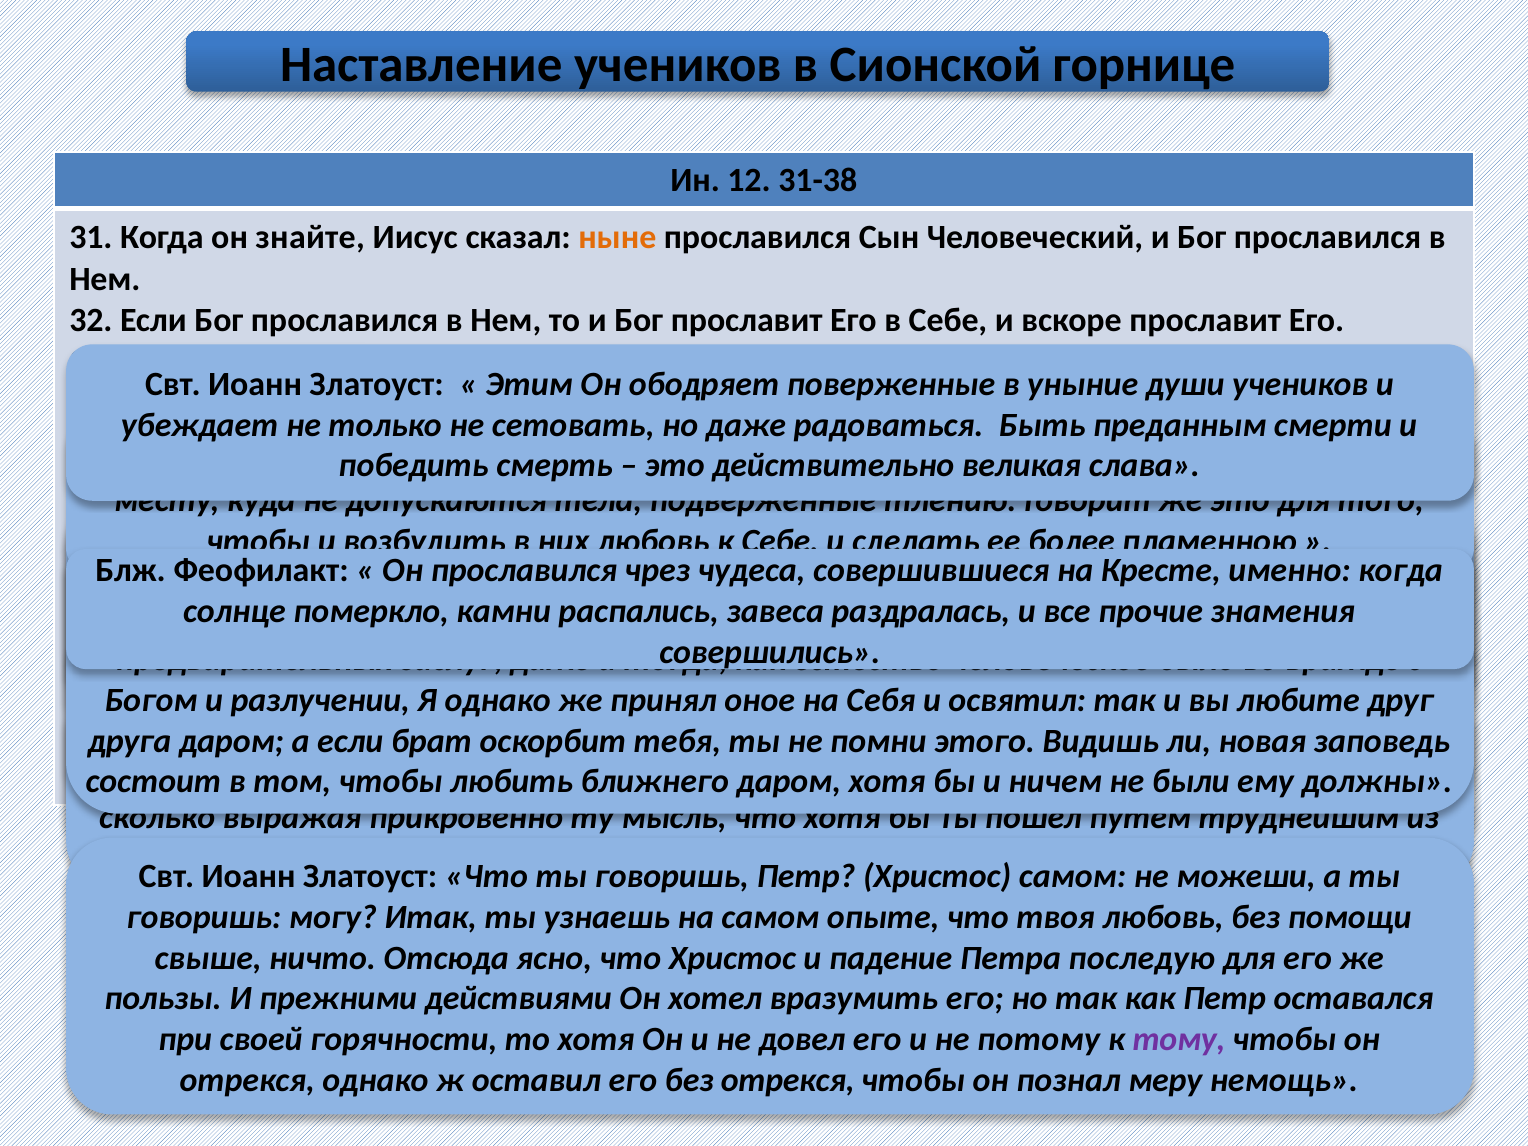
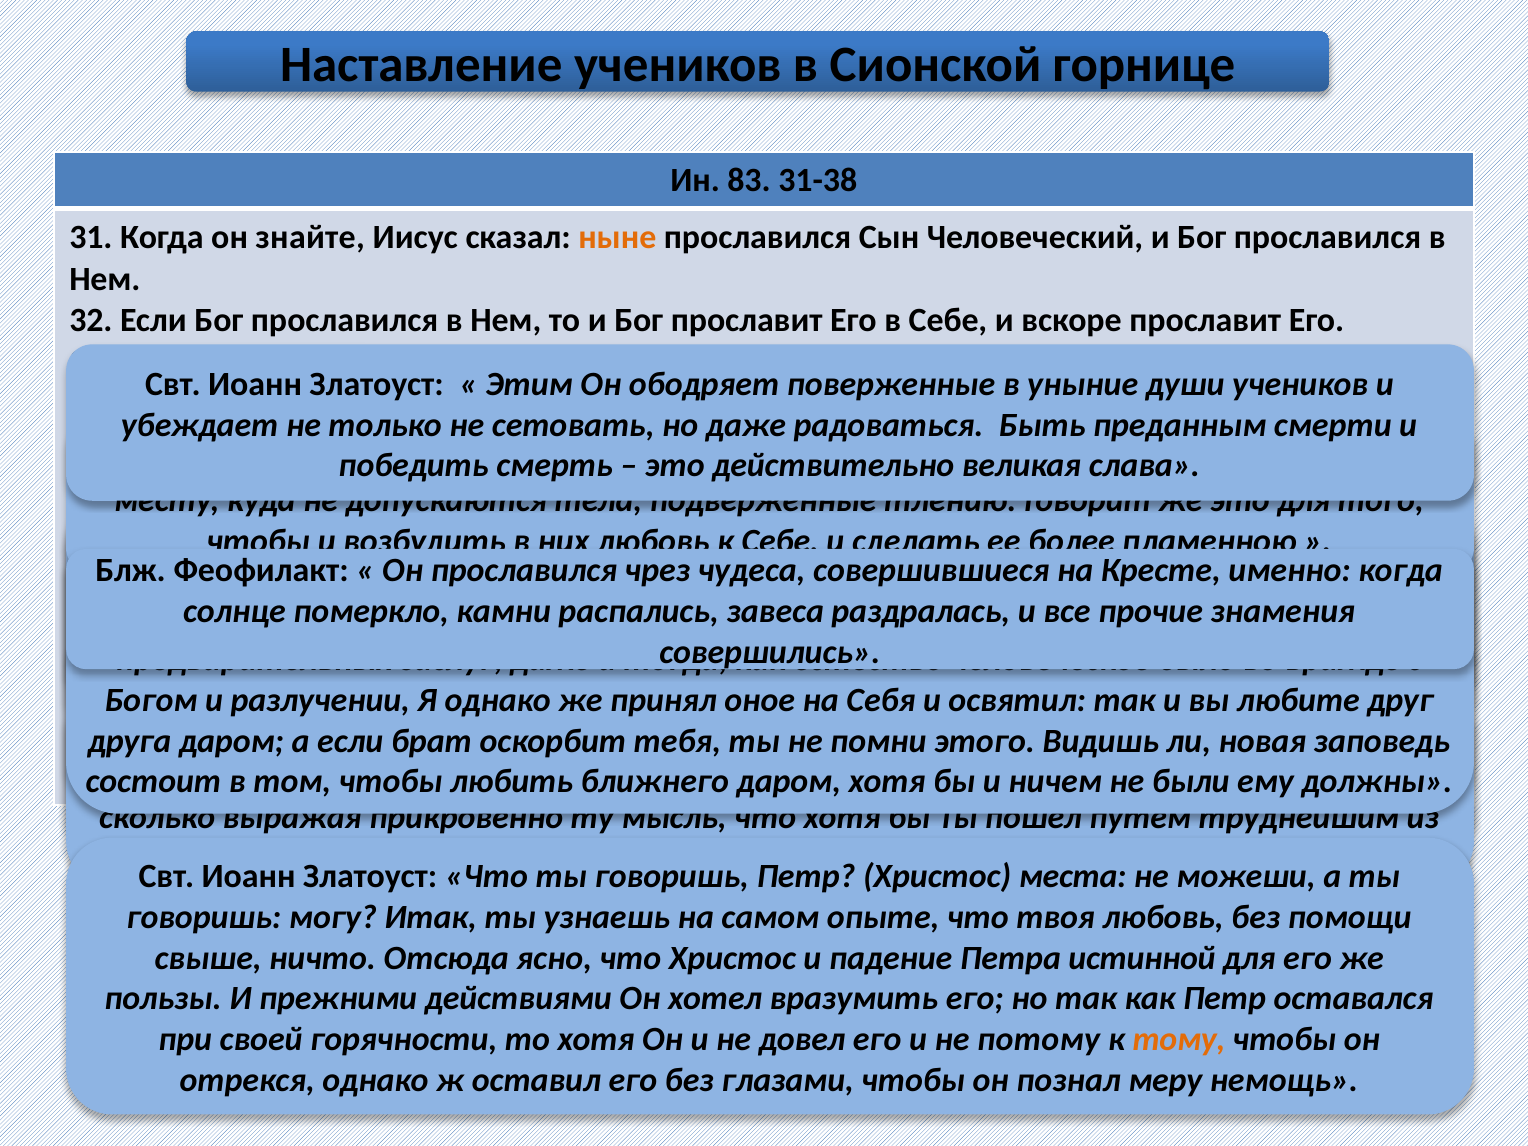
12: 12 -> 83 (749, 181)
самом: самом -> места (1073, 877)
Петра последую: последую -> истинной (1142, 958)
тому colour: purple -> orange (1179, 1040)
без отрекся: отрекся -> глазами (788, 1080)
